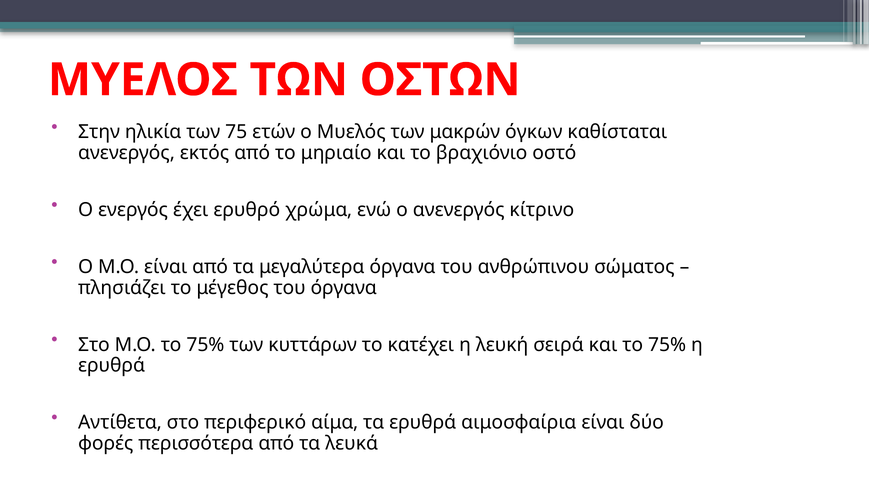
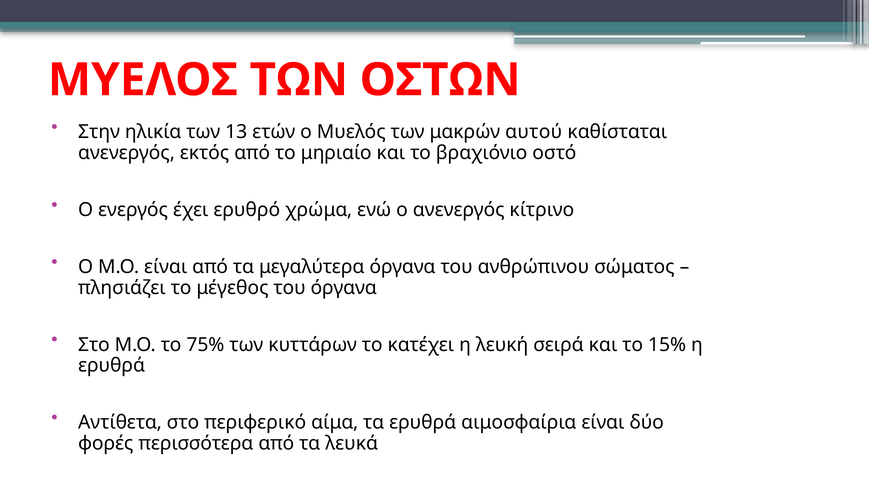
75: 75 -> 13 (236, 132)
όγκων: όγκων -> αυτού (534, 132)
και το 75%: 75% -> 15% (667, 345)
